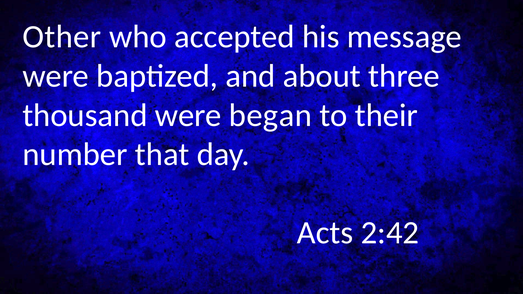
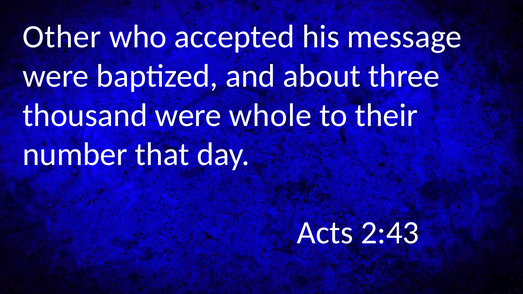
began: began -> whole (270, 115)
2:42: 2:42 -> 2:43 (390, 233)
